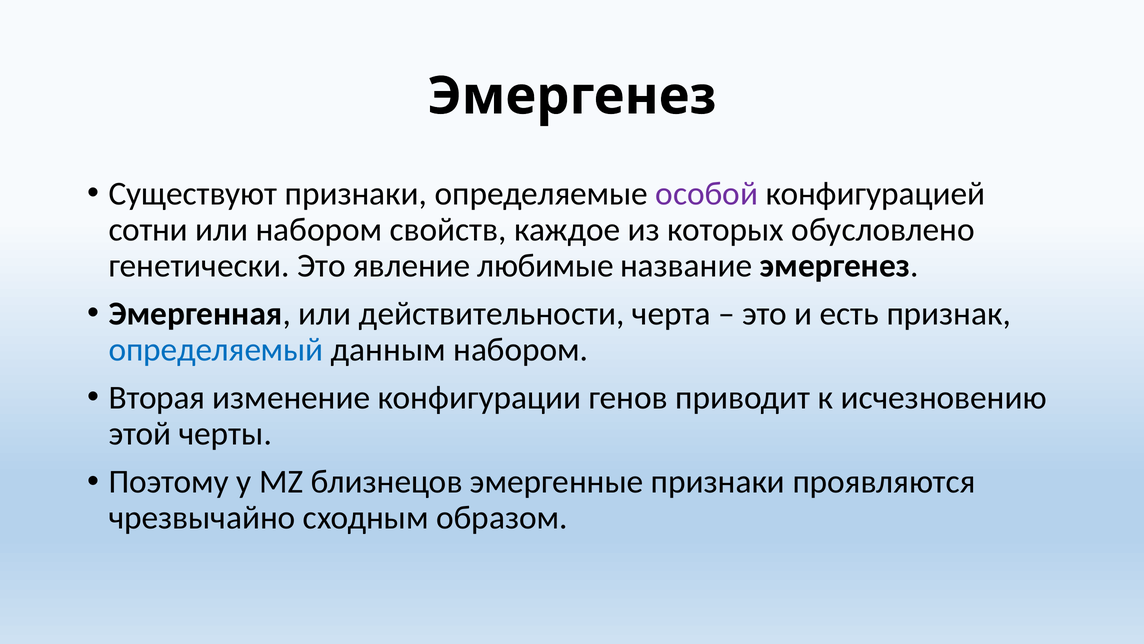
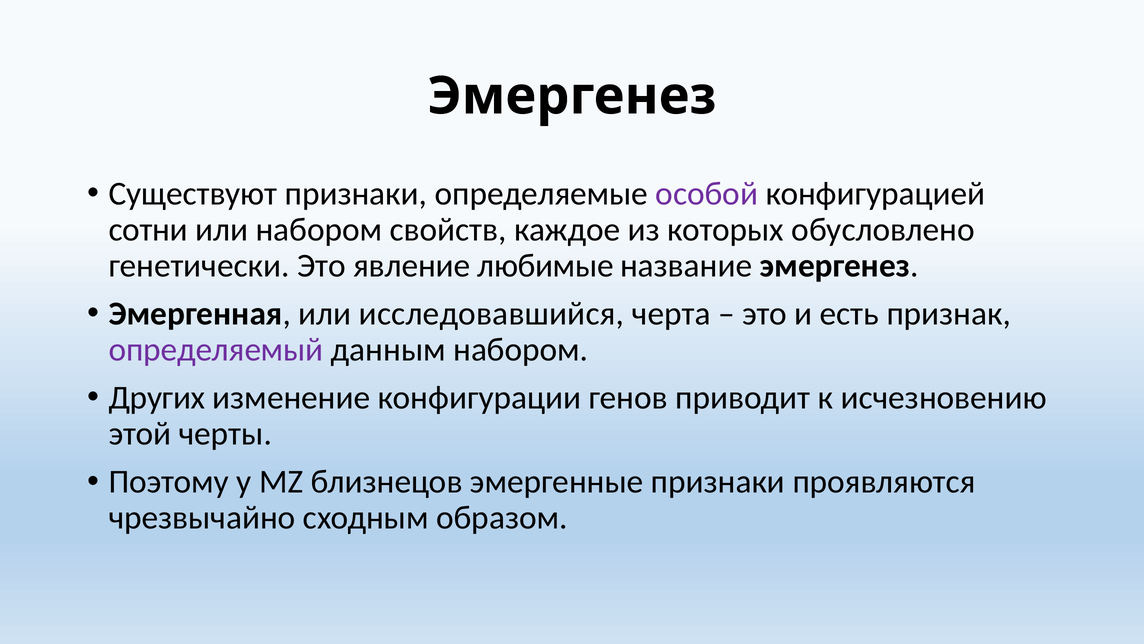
действительности: действительности -> исследовавшийся (492, 313)
определяемый colour: blue -> purple (216, 350)
Вторая: Вторая -> Других (157, 397)
